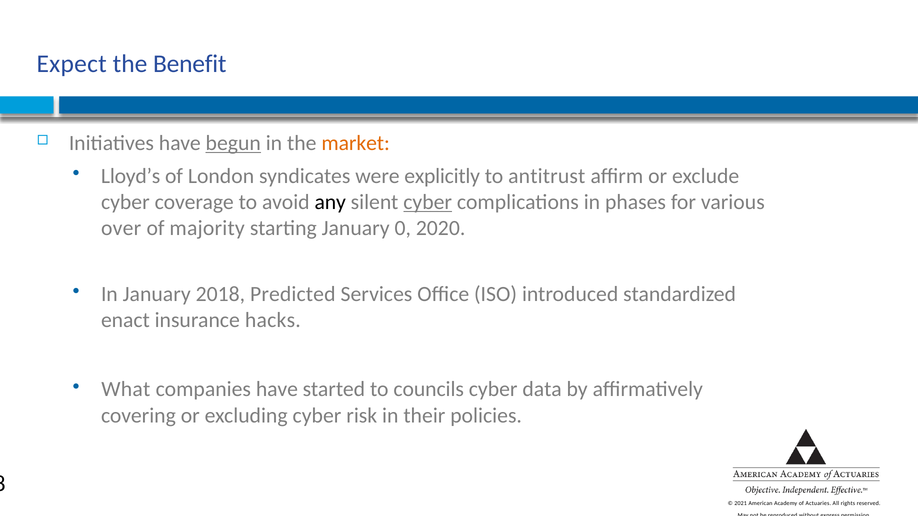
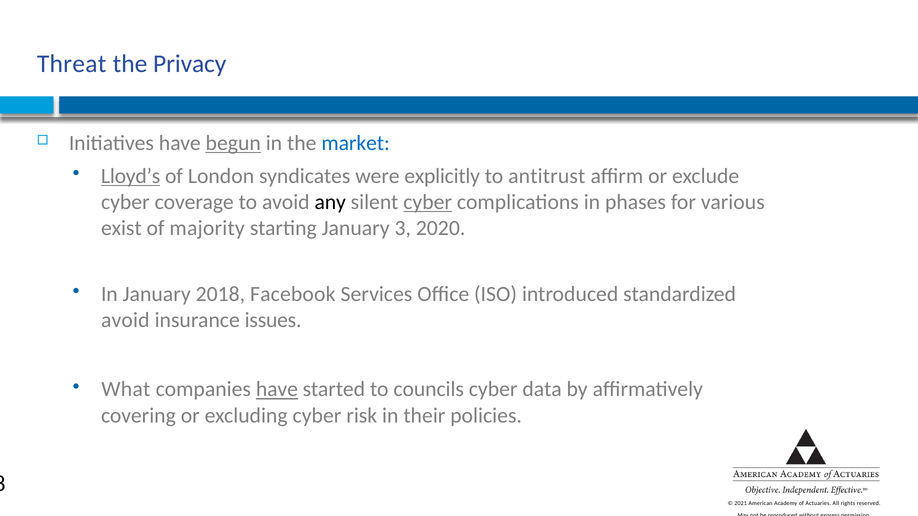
Expect: Expect -> Threat (72, 64)
Benefit: Benefit -> Privacy (190, 64)
market colour: orange -> blue (356, 143)
Lloyd’s underline: none -> present (131, 176)
over: over -> exist (121, 228)
0: 0 -> 3 (403, 228)
Predicted: Predicted -> Facebook (293, 295)
enact: enact -> avoid (125, 321)
hacks: hacks -> issues (273, 321)
have underline: none -> present (277, 390)
